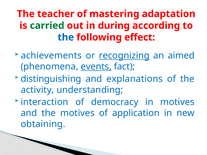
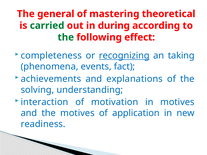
teacher: teacher -> general (56, 14)
adaptation: adaptation -> theoretical (169, 14)
the colour: blue -> green (66, 37)
achievements: achievements -> completeness (51, 56)
aimed: aimed -> taking (181, 56)
events underline: present -> none (96, 67)
distinguishing: distinguishing -> achievements (51, 79)
activity: activity -> solving (37, 90)
democracy: democracy -> motivation (115, 102)
obtaining: obtaining -> readiness (43, 124)
